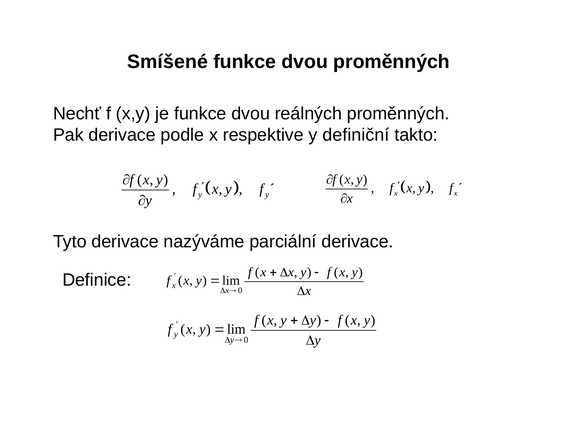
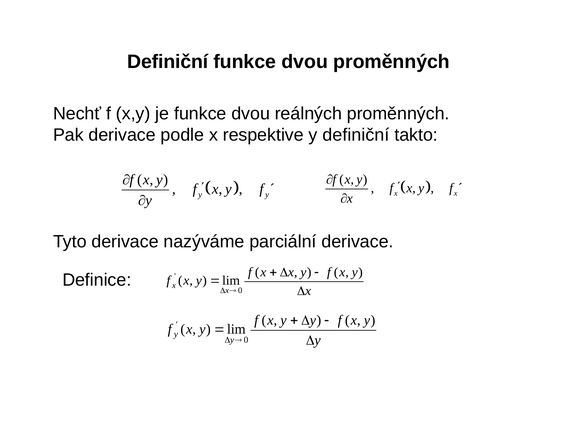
Smíšené: Smíšené -> Definiční (168, 62)
